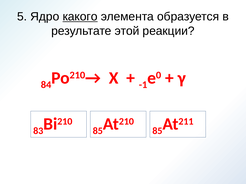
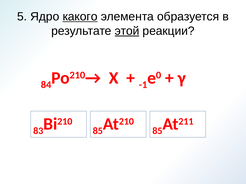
этой underline: none -> present (127, 31)
